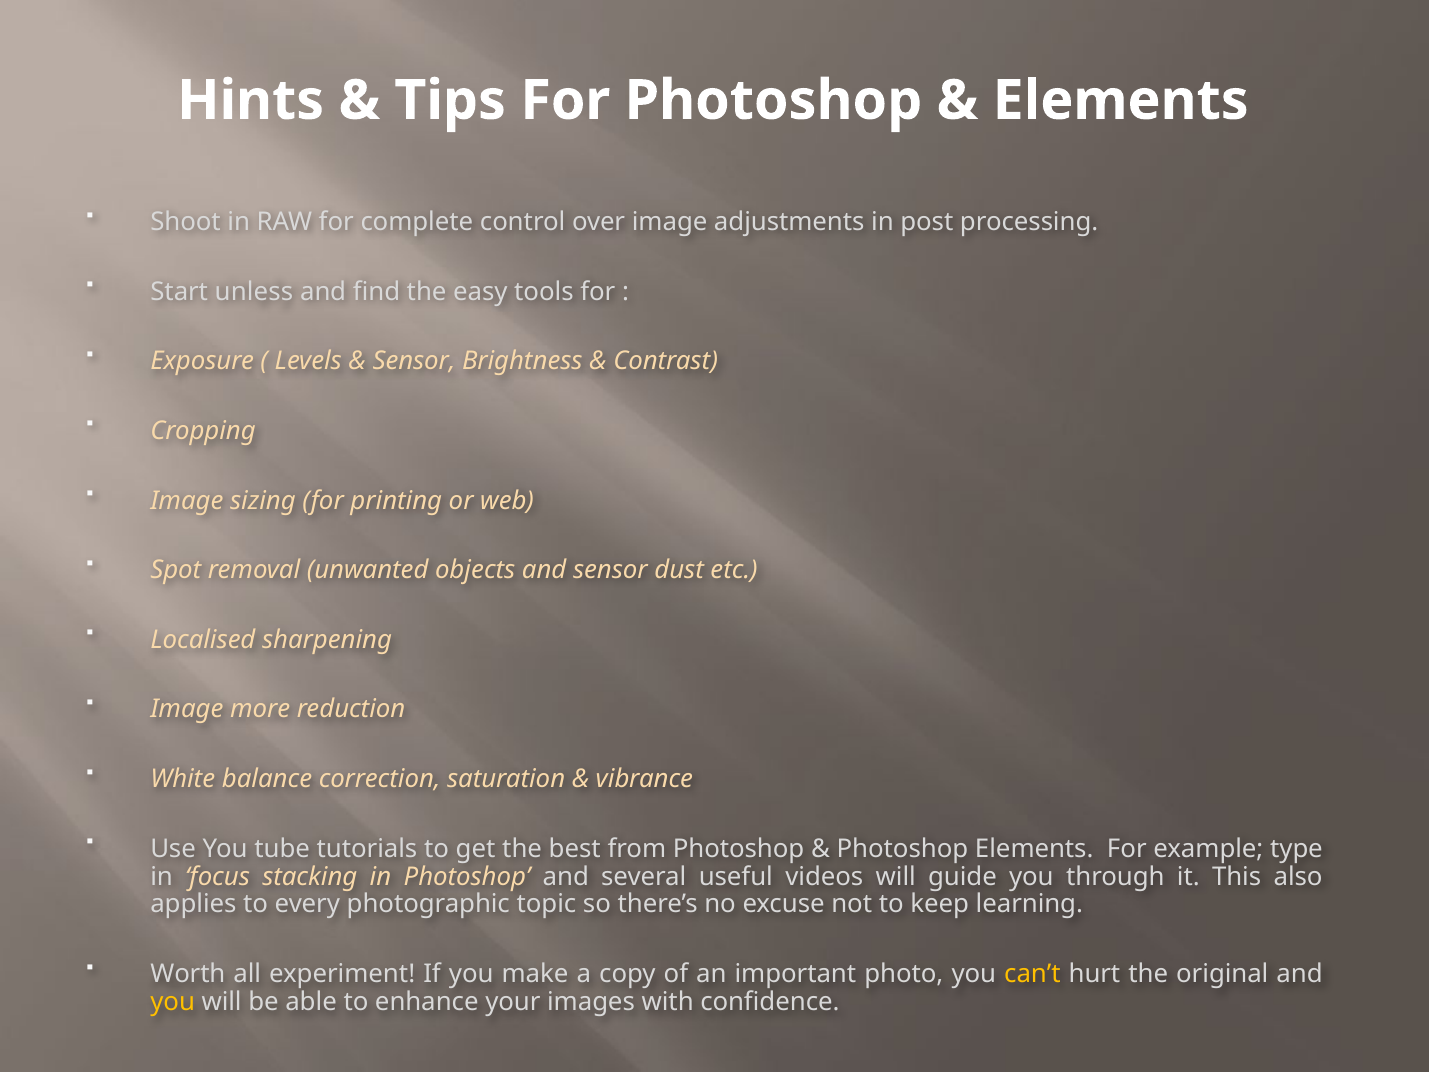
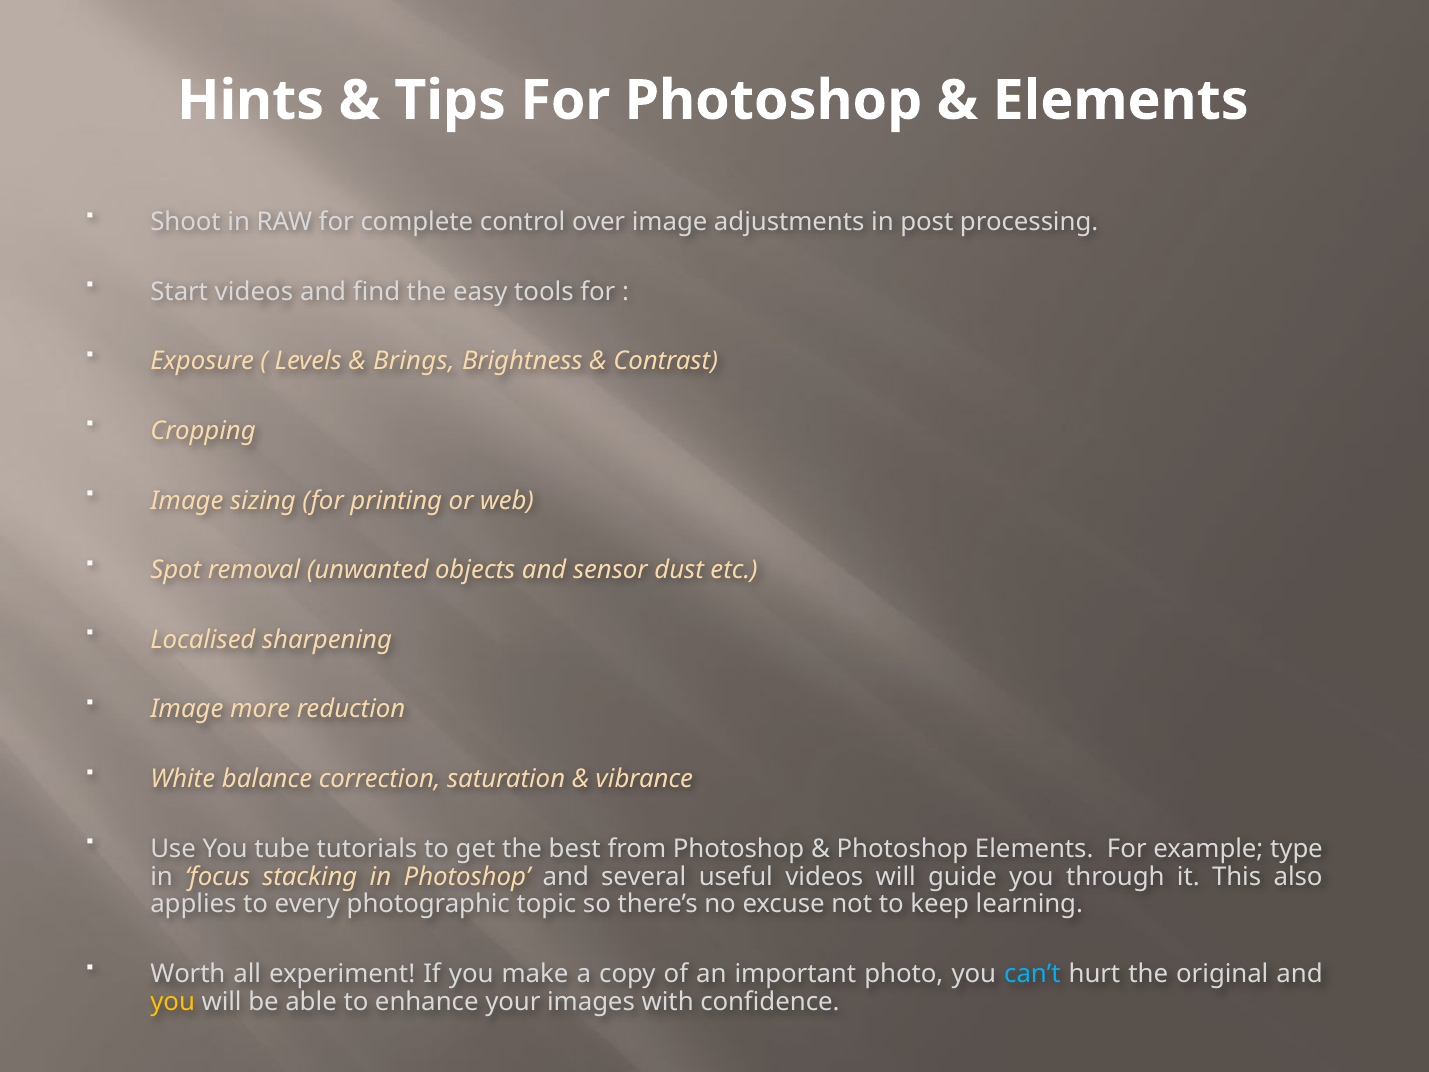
Start unless: unless -> videos (254, 292)
Sensor: Sensor -> Brings (414, 361)
can’t colour: yellow -> light blue (1032, 974)
